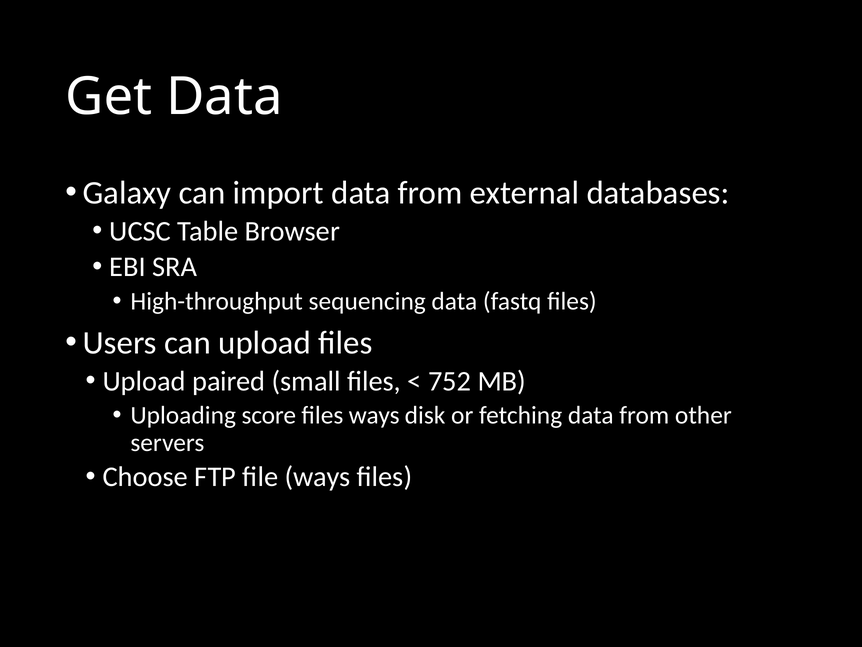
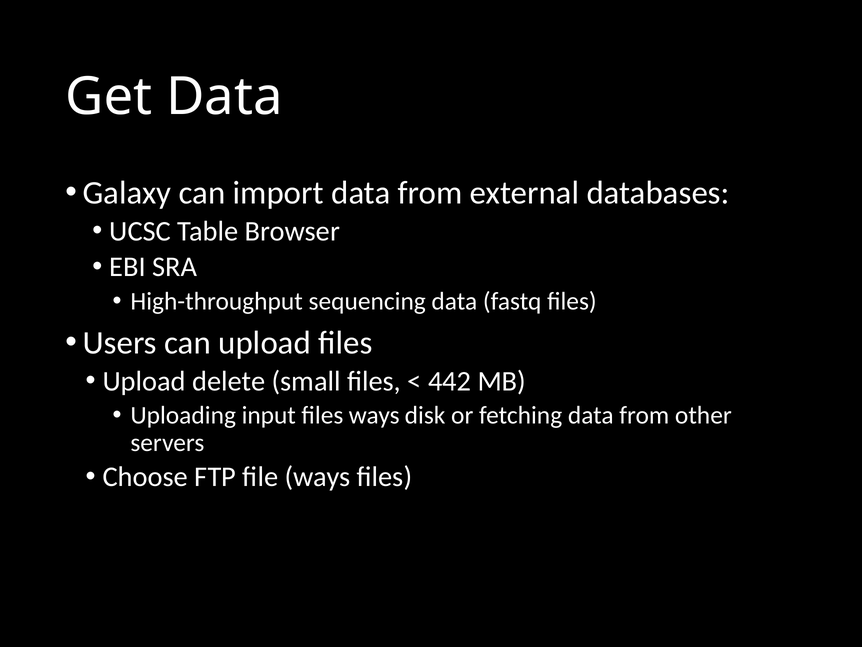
paired: paired -> delete (229, 381)
752: 752 -> 442 (450, 381)
score: score -> input (269, 415)
